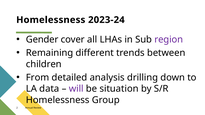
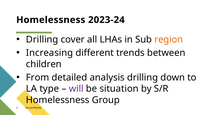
Gender: Gender -> Drilling (42, 40)
region colour: purple -> orange (169, 40)
Remaining: Remaining -> Increasing (50, 53)
data: data -> type (49, 89)
